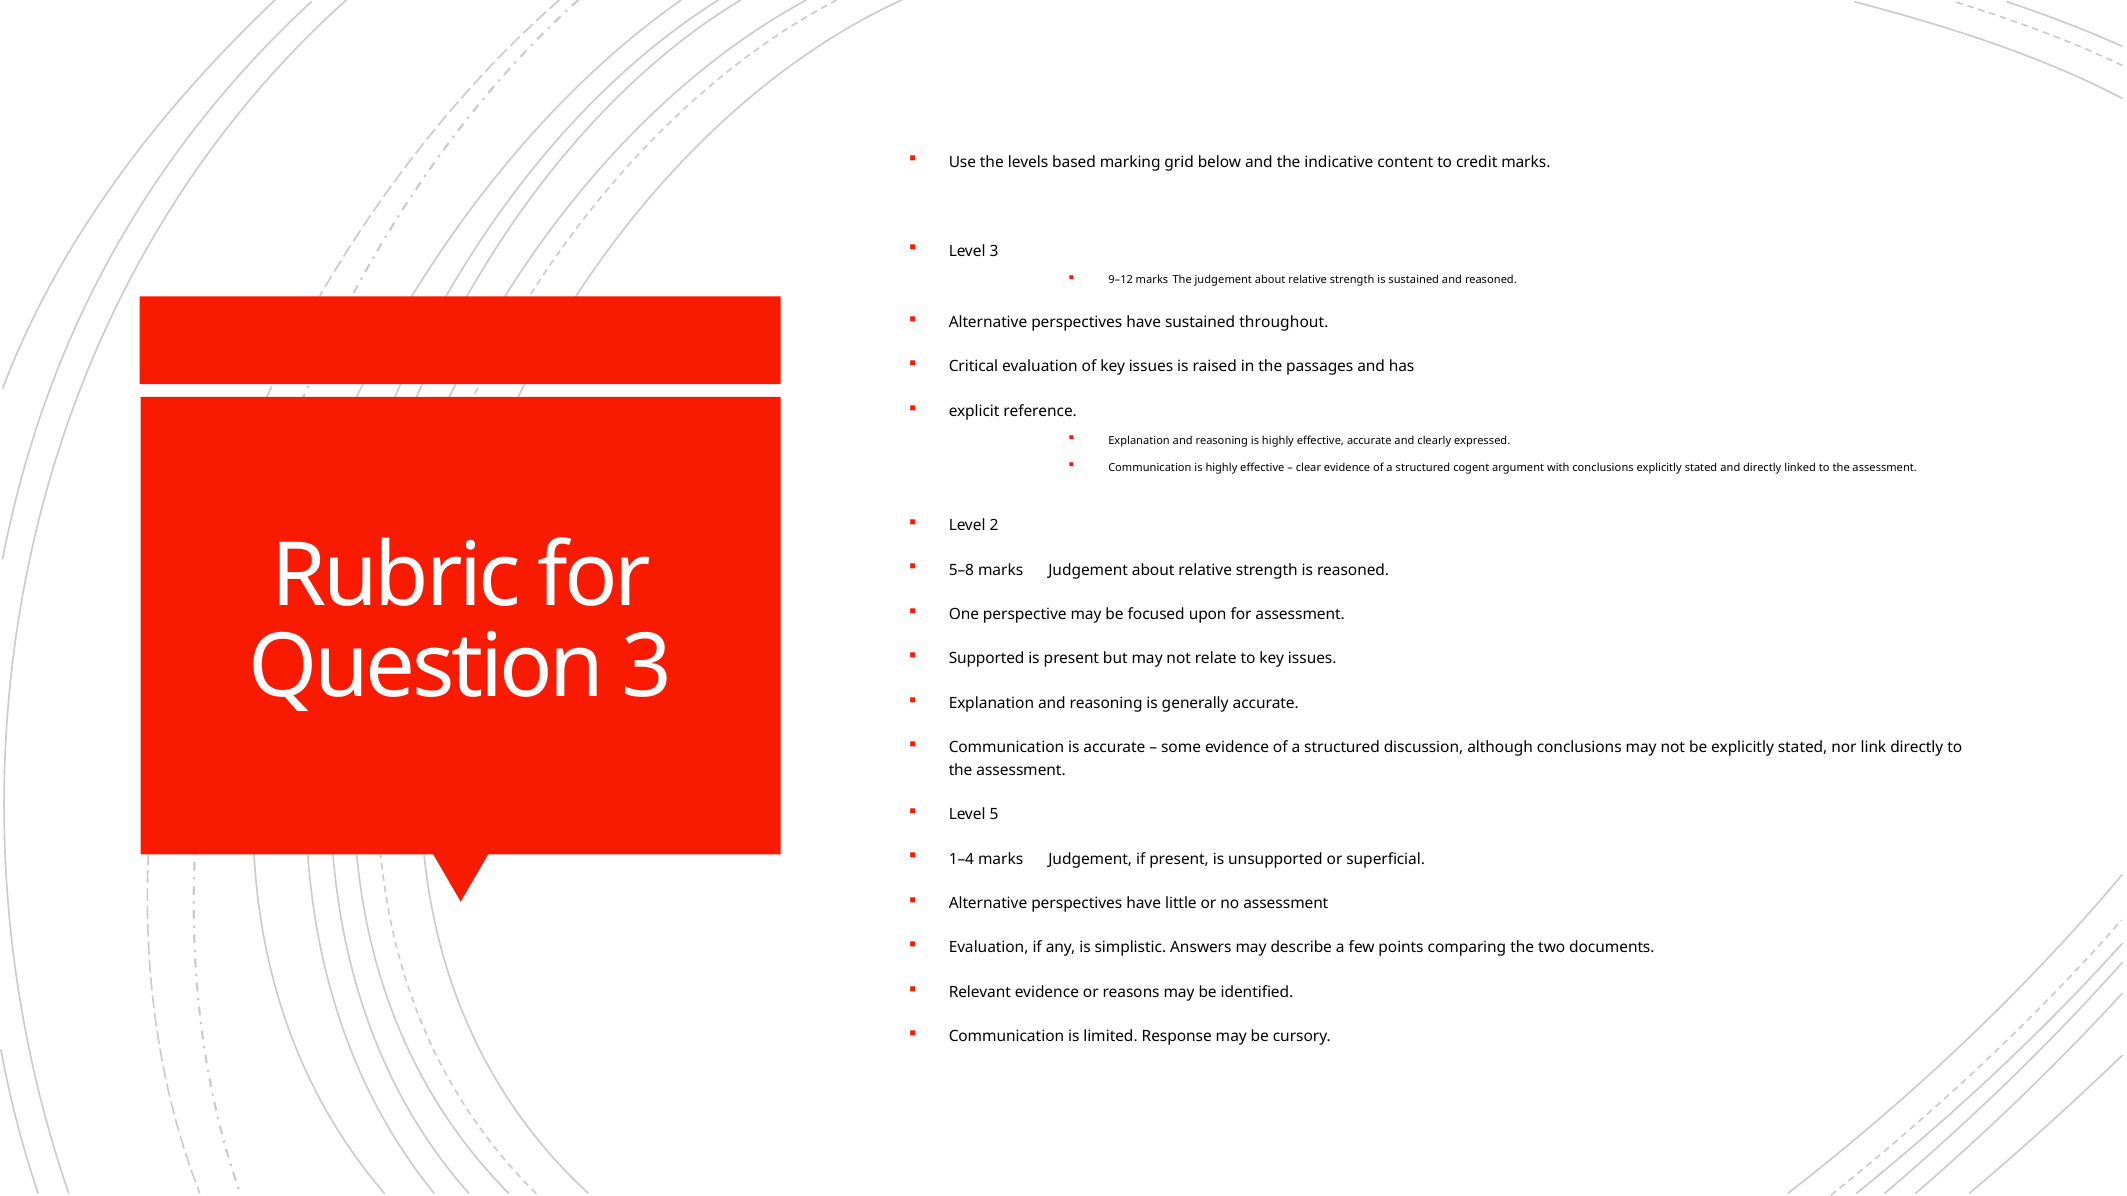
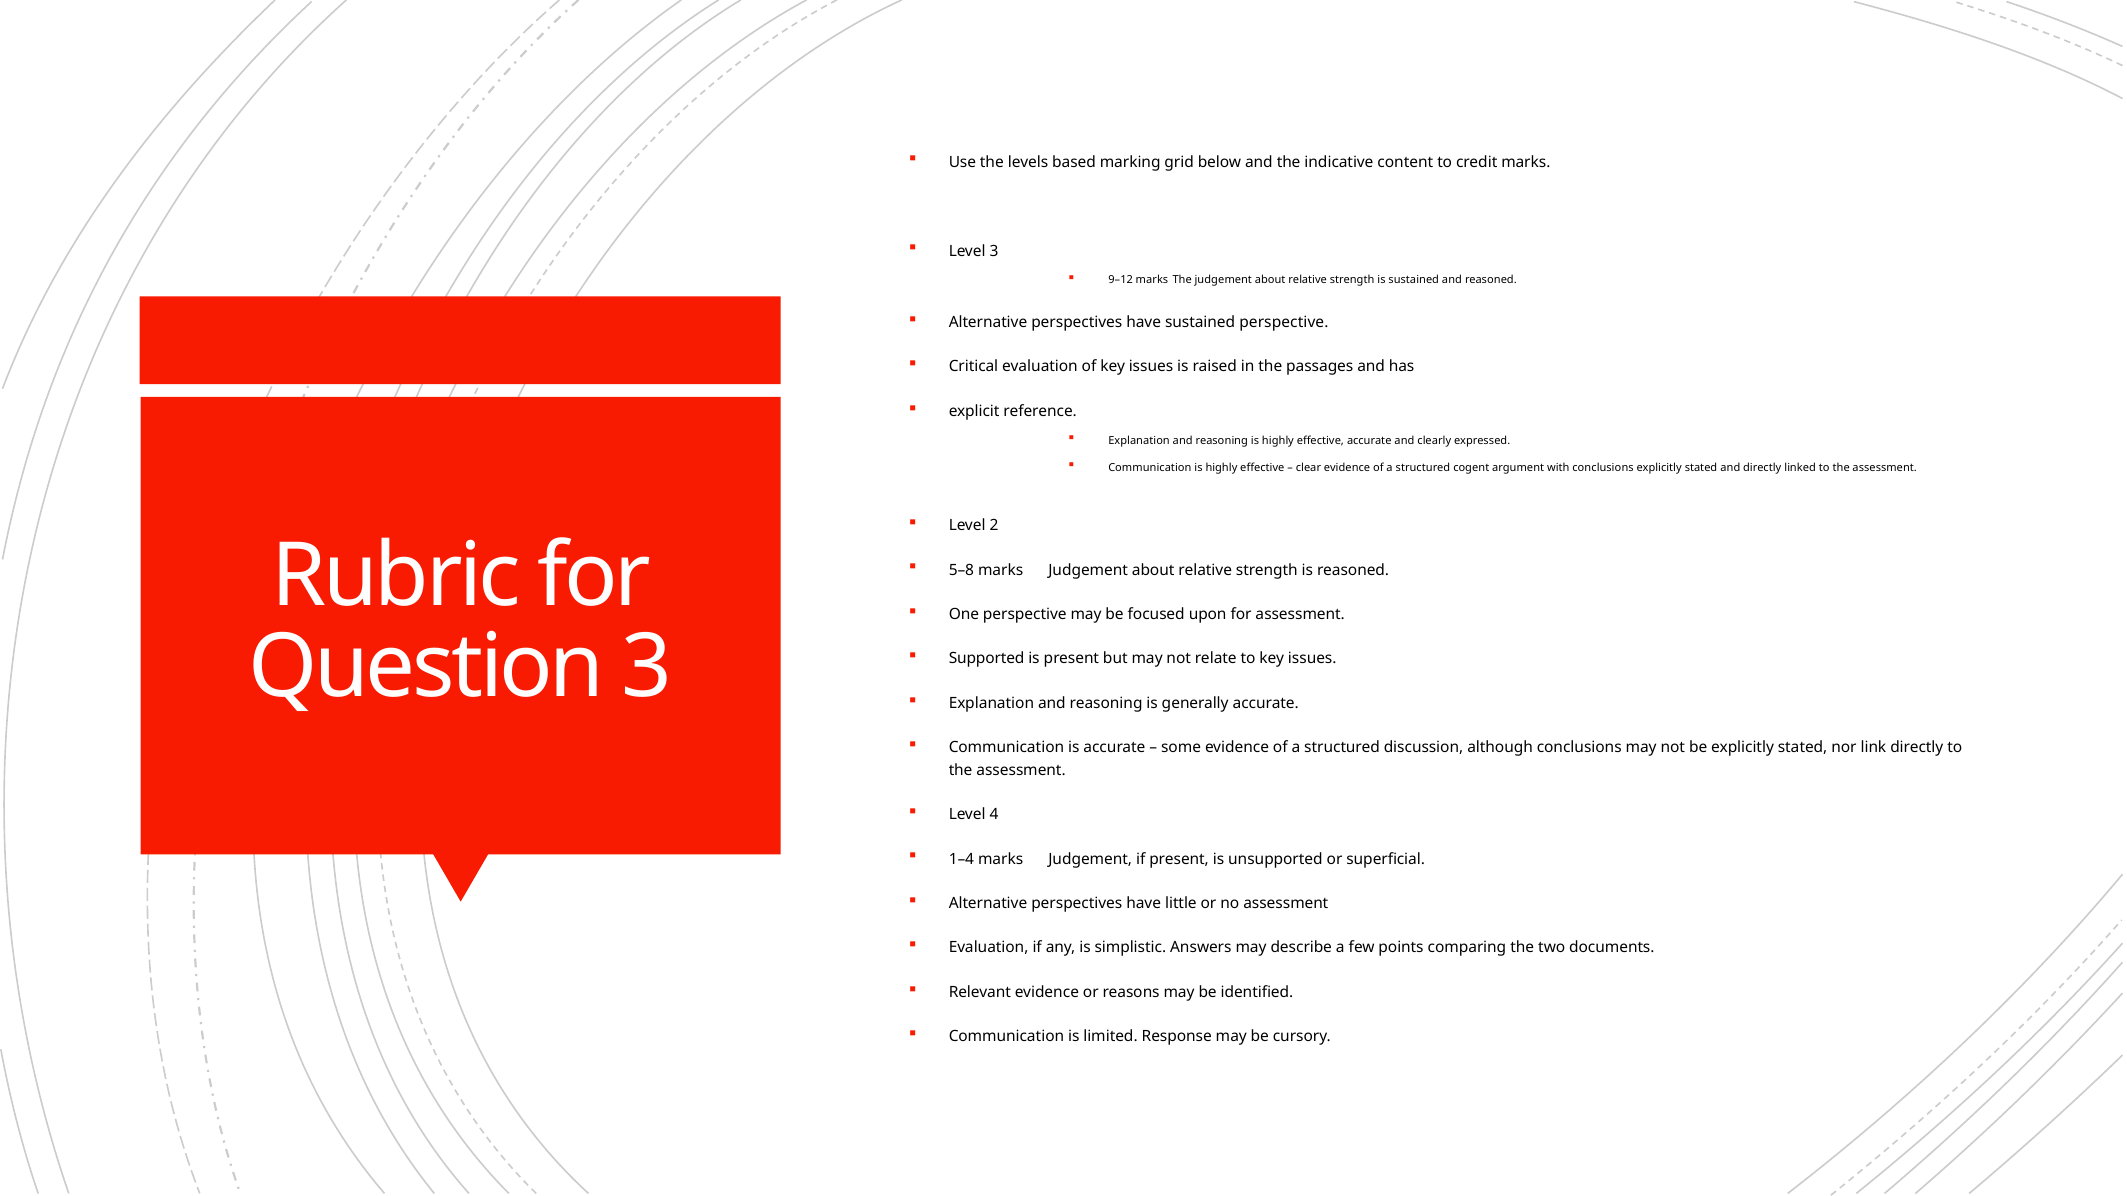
sustained throughout: throughout -> perspective (1284, 322)
5: 5 -> 4 (994, 815)
